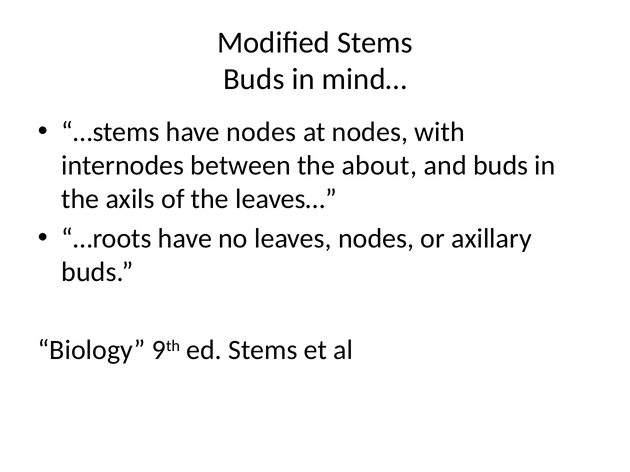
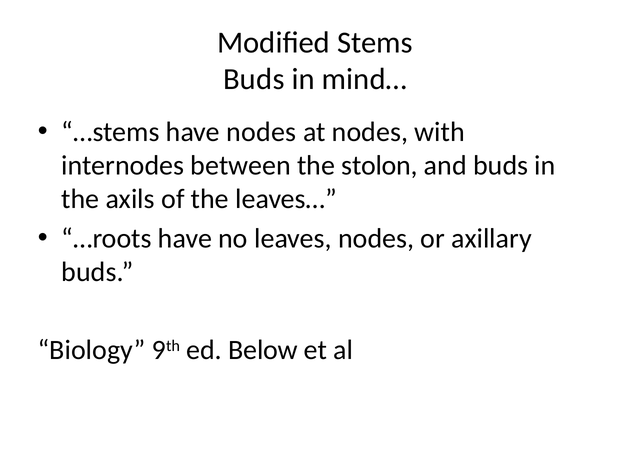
about: about -> stolon (380, 166)
ed Stems: Stems -> Below (263, 351)
